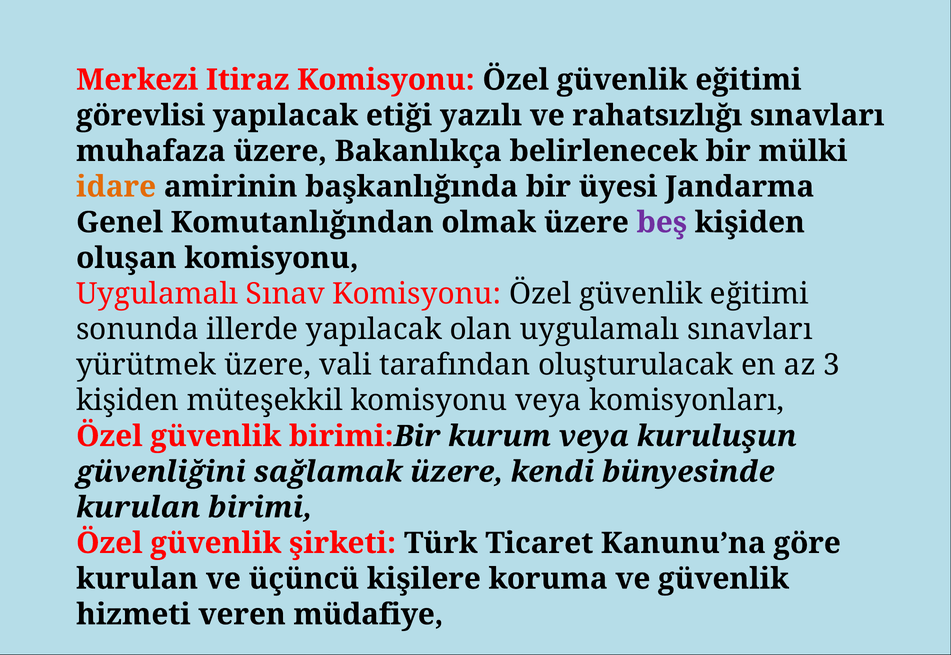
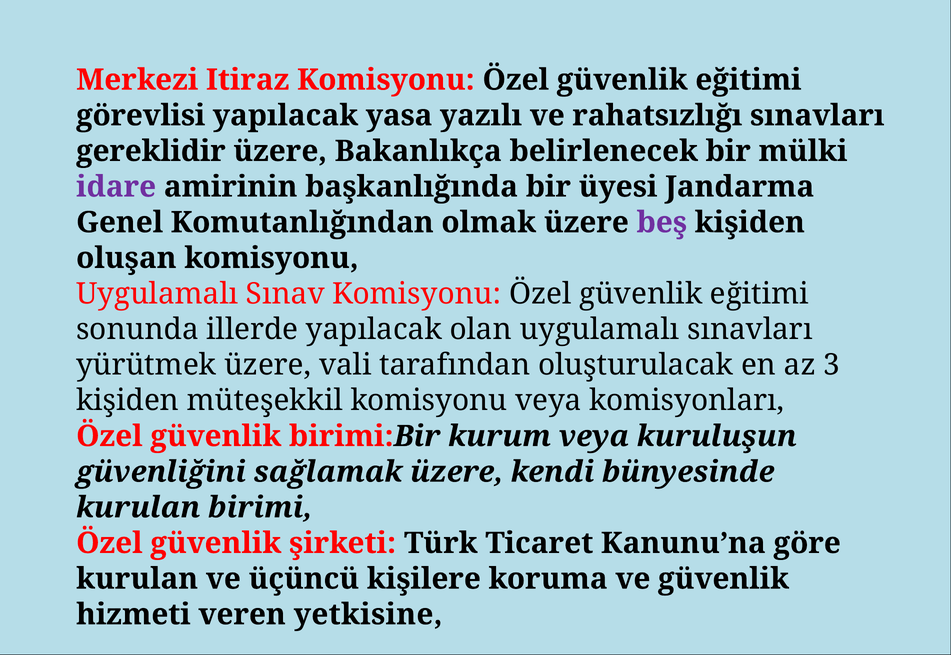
yapılacak etiği: etiği -> yasa (399, 116)
muhafaza: muhafaza -> gereklidir (151, 151)
idare colour: orange -> purple (116, 187)
müdafiye: müdafiye -> yetkisine (368, 615)
